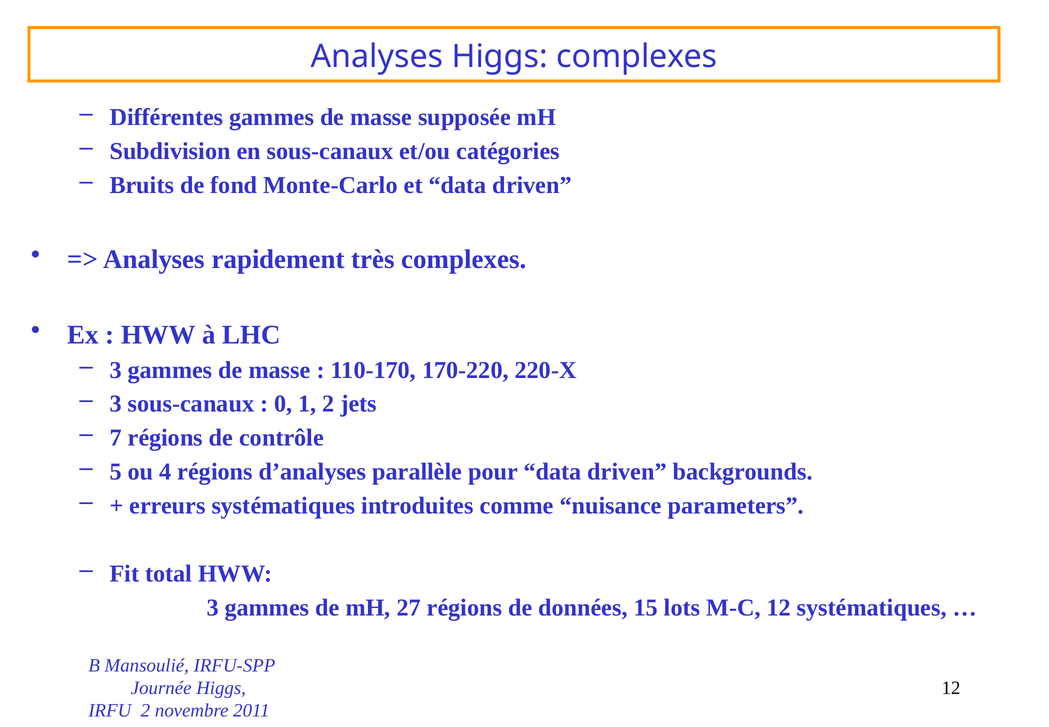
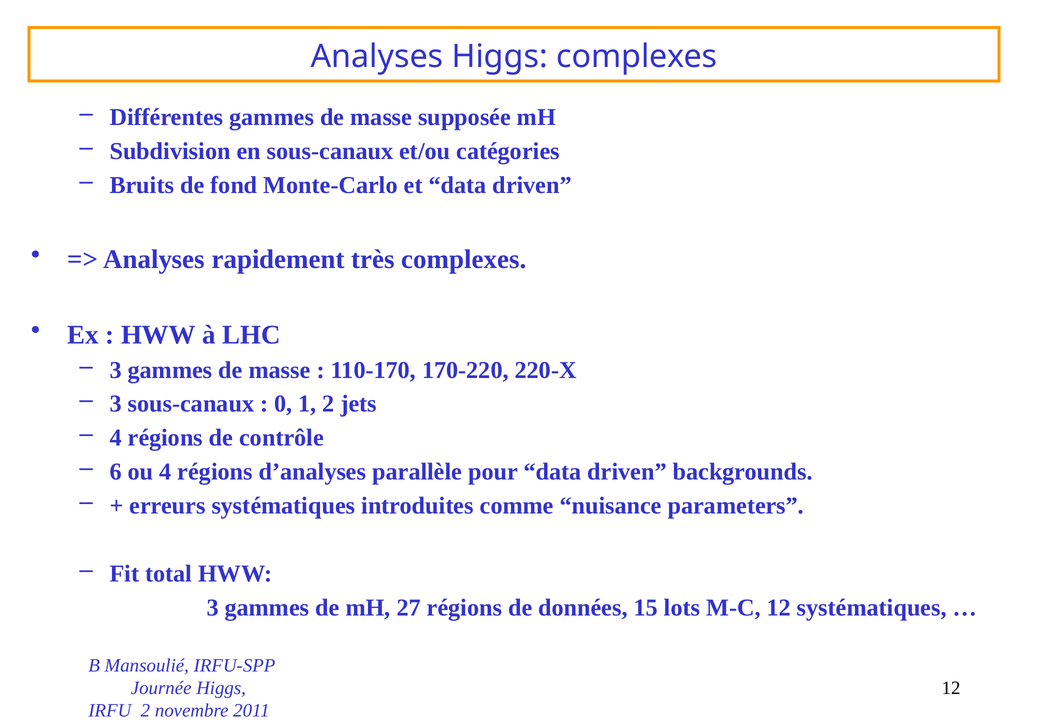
7: 7 -> 4 (116, 437)
5: 5 -> 6 (116, 471)
